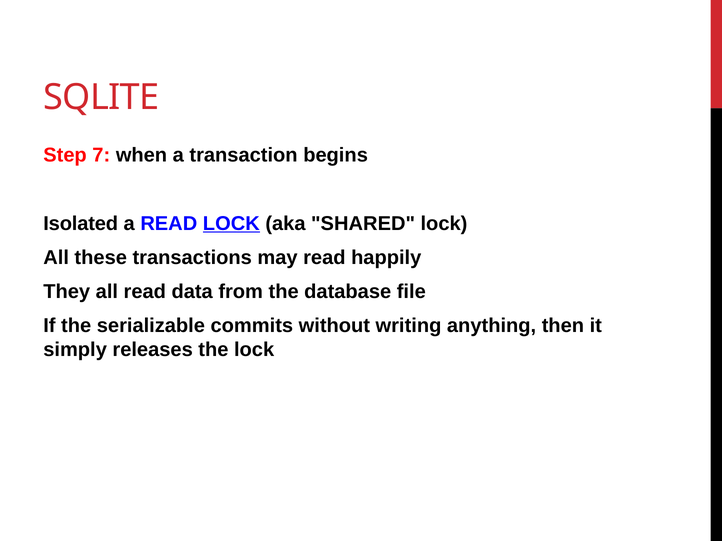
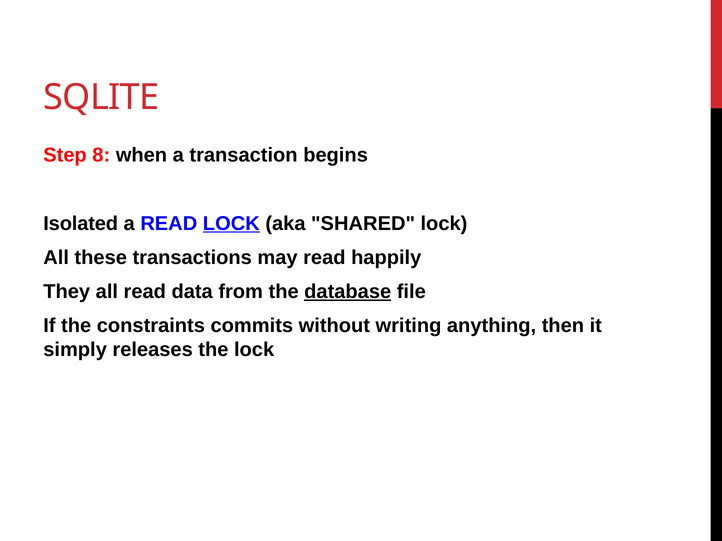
7: 7 -> 8 (101, 155)
database underline: none -> present (348, 292)
serializable: serializable -> constraints (151, 326)
